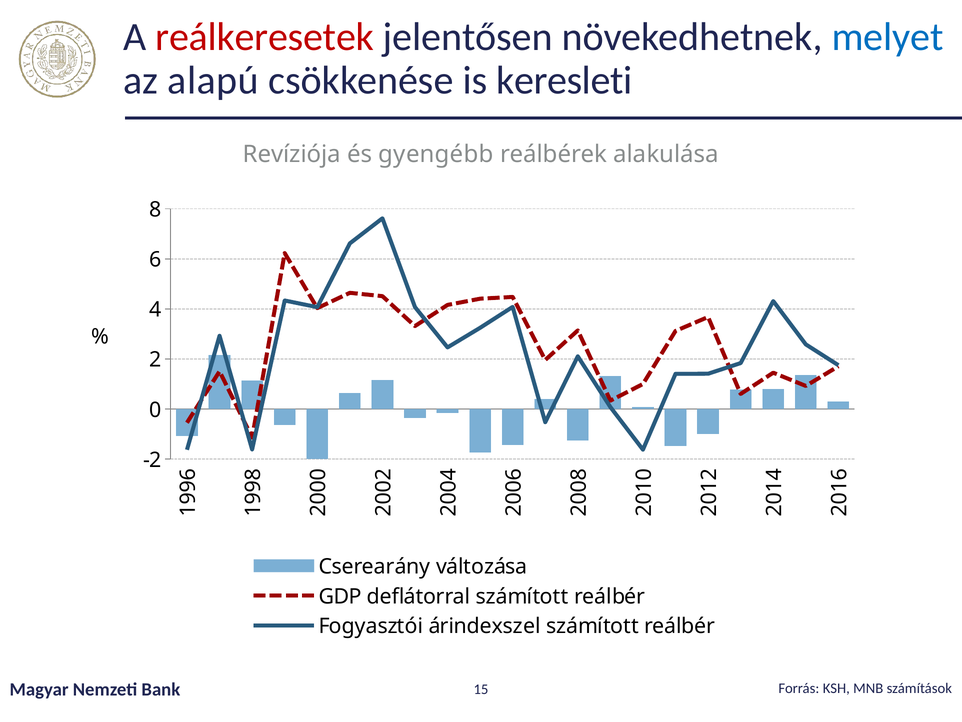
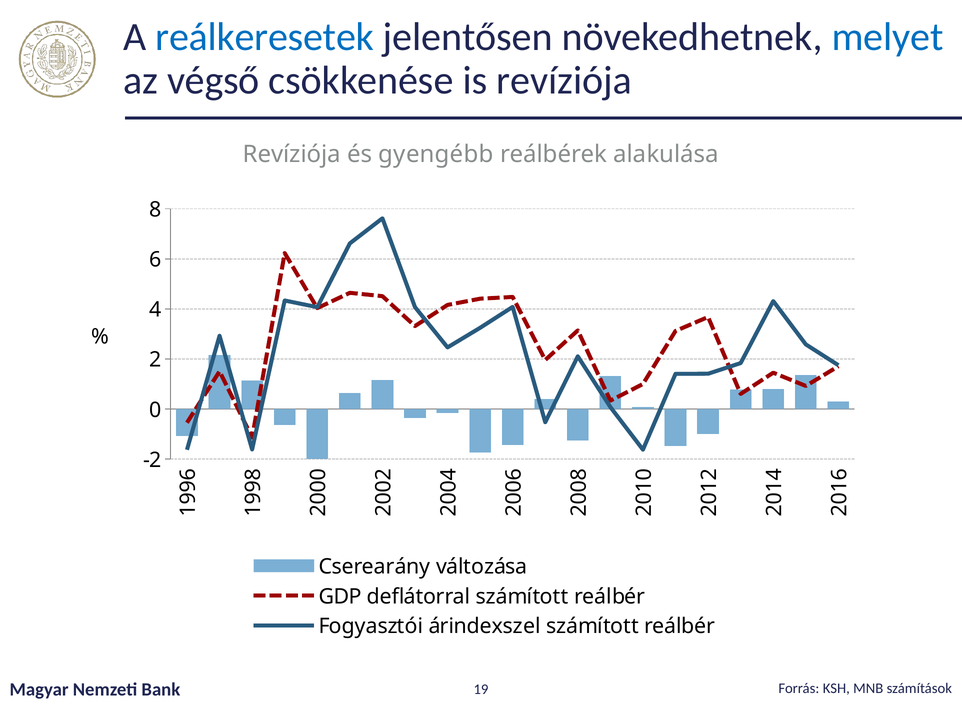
reálkeresetek colour: red -> blue (265, 37)
alapú: alapú -> végső (213, 80)
is keresleti: keresleti -> revíziója (564, 80)
15: 15 -> 19 (481, 689)
